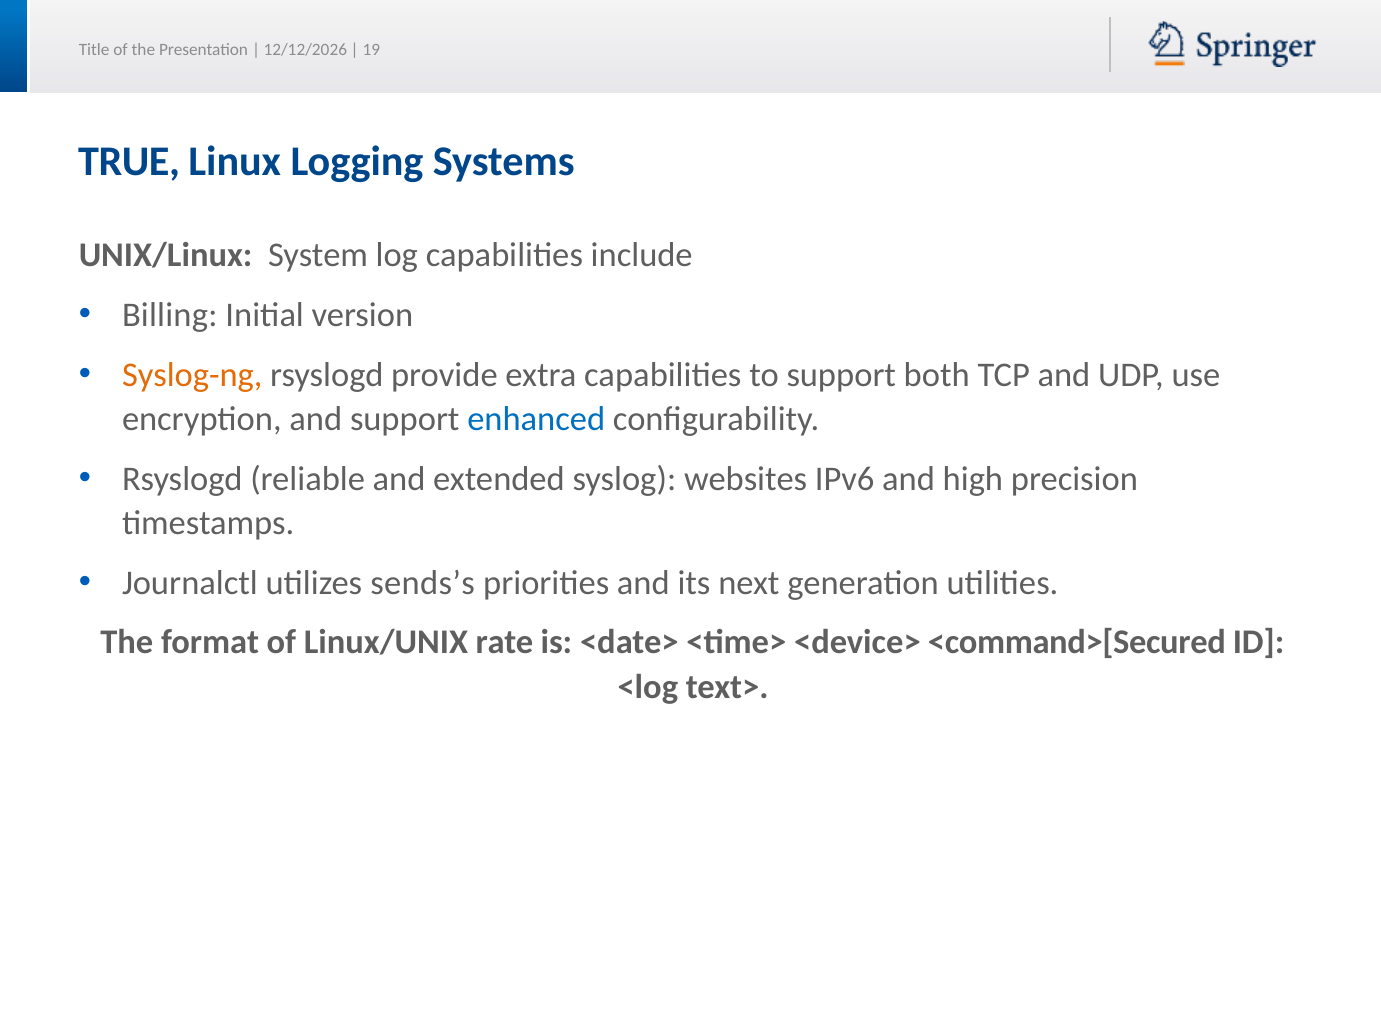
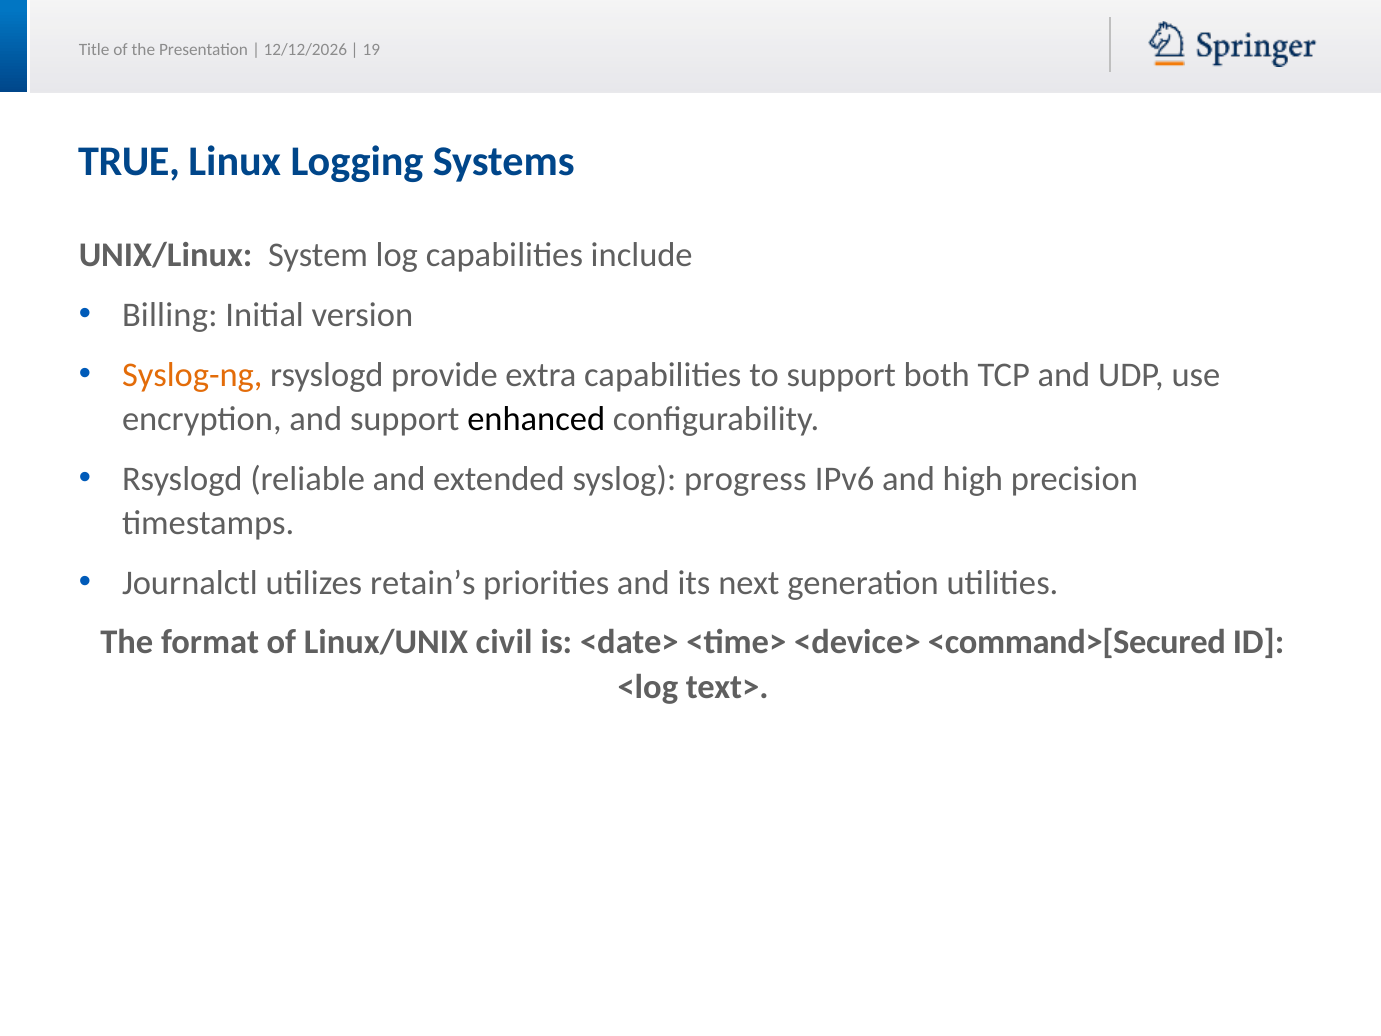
enhanced colour: blue -> black (536, 419)
websites: websites -> progress (745, 479)
sends’s: sends’s -> retain’s (423, 583)
rate: rate -> civil (504, 642)
